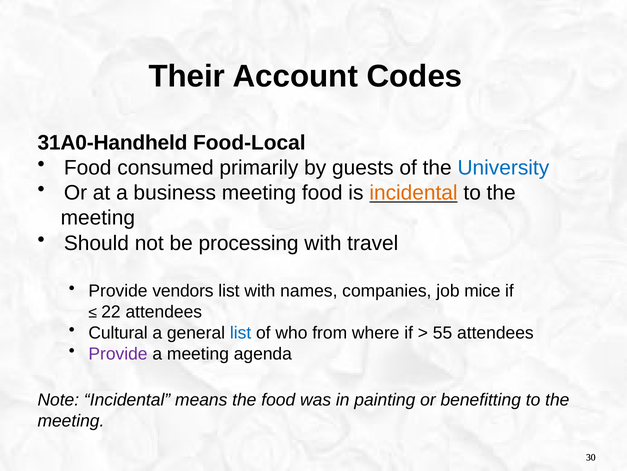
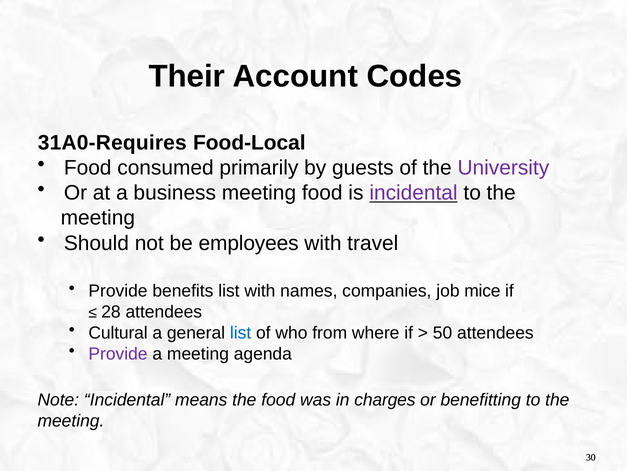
31A0-Handheld: 31A0-Handheld -> 31A0-Requires (112, 142)
University colour: blue -> purple (503, 168)
incidental colour: orange -> purple (413, 193)
processing: processing -> employees (249, 243)
vendors: vendors -> benefits (183, 291)
22: 22 -> 28 (111, 312)
55: 55 -> 50 (443, 332)
painting: painting -> charges (385, 399)
